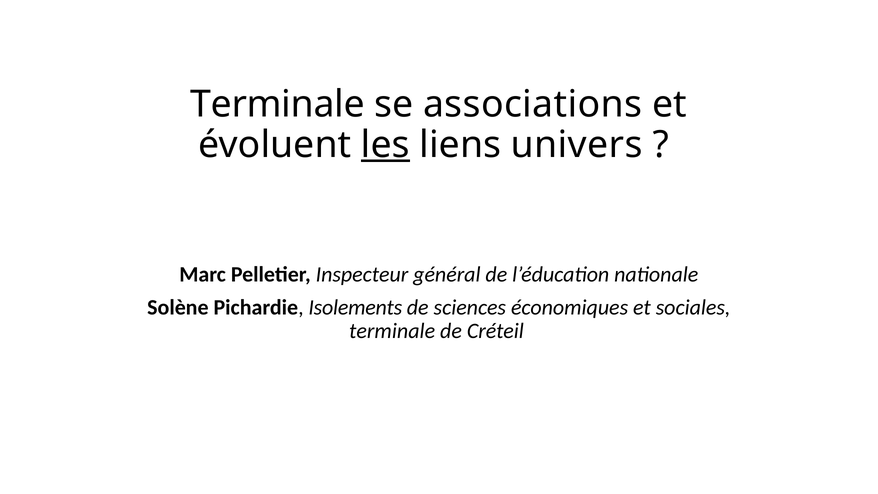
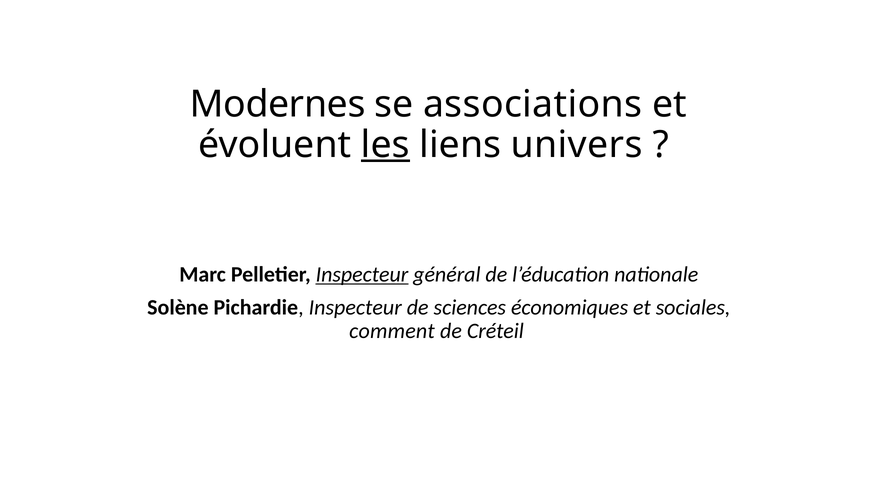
Terminale: Terminale -> Modernes (278, 104)
Inspecteur underline: none -> present (362, 274)
Pichardie Isolements: Isolements -> Inspecteur (355, 307)
terminale: terminale -> comment (392, 331)
